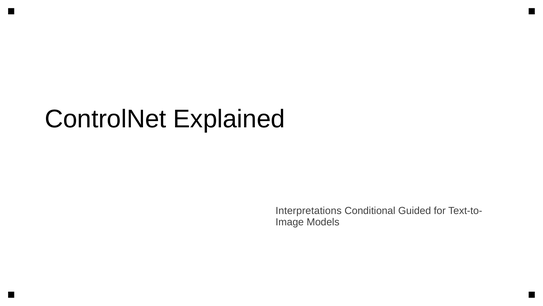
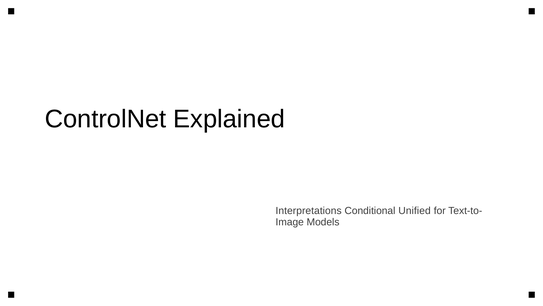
Guided: Guided -> Unified (415, 210)
